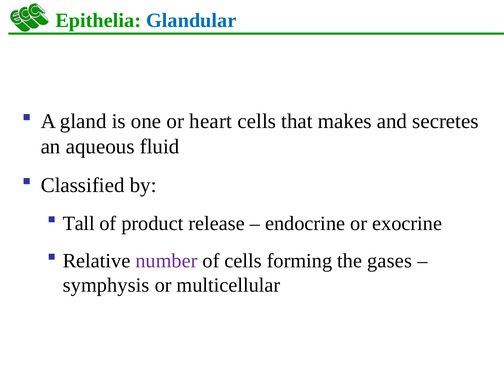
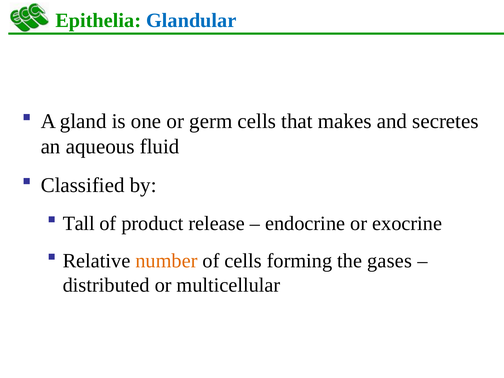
heart: heart -> germ (211, 121)
number colour: purple -> orange (166, 261)
symphysis: symphysis -> distributed (106, 285)
